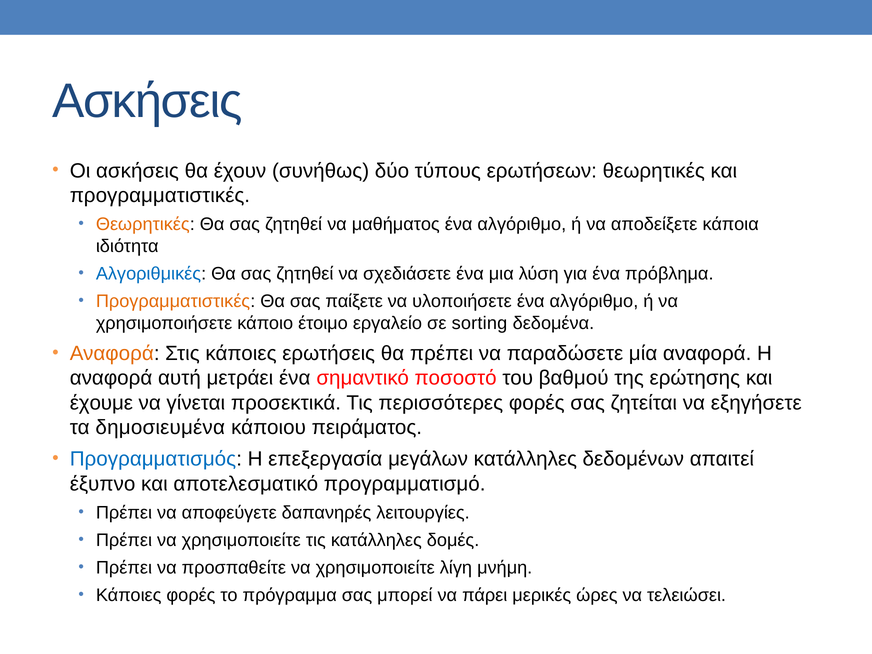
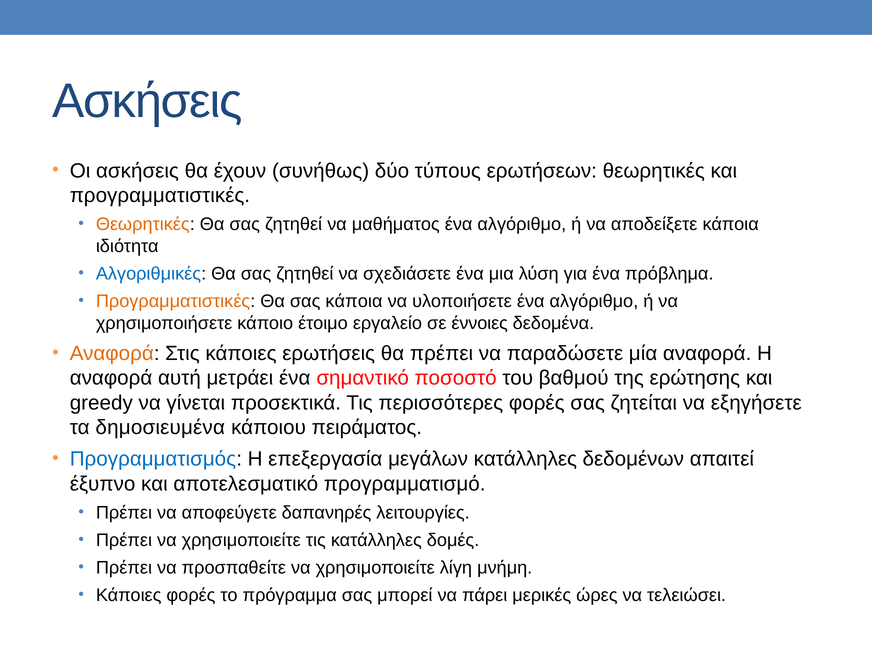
σας παίξετε: παίξετε -> κάποια (354, 301)
sorting: sorting -> έννοιες (480, 323)
έχουμε: έχουμε -> greedy (101, 403)
